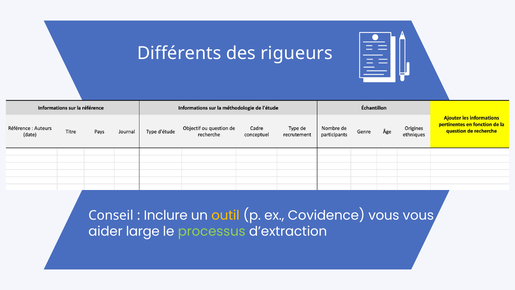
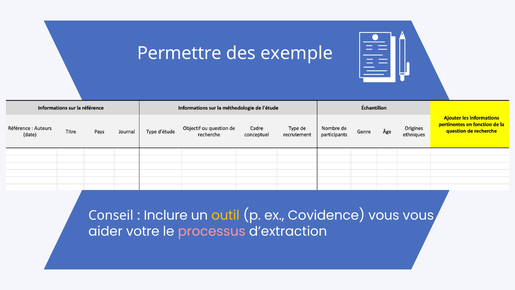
Différents: Différents -> Permettre (179, 53)
rigueurs: rigueurs -> exemple (297, 53)
large: large -> votre (143, 231)
processus colour: light green -> pink (212, 231)
